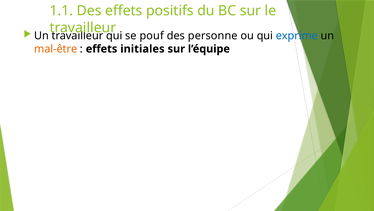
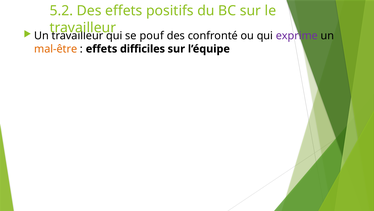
1.1: 1.1 -> 5.2 (61, 11)
personne: personne -> confronté (213, 36)
exprime colour: blue -> purple (297, 36)
initiales: initiales -> difficiles (143, 49)
